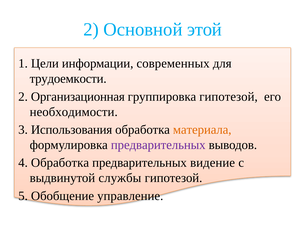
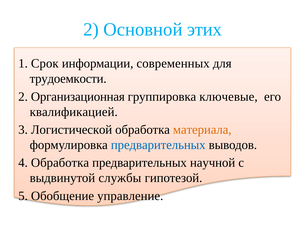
этой: этой -> этих (204, 30)
Цели: Цели -> Срок (45, 63)
группировка гипотезой: гипотезой -> ключевые (228, 96)
необходимости: необходимости -> квалификацией (74, 112)
Использования: Использования -> Логистической (72, 130)
предварительных colour: purple -> blue (158, 145)
видение: видение -> научной (213, 163)
